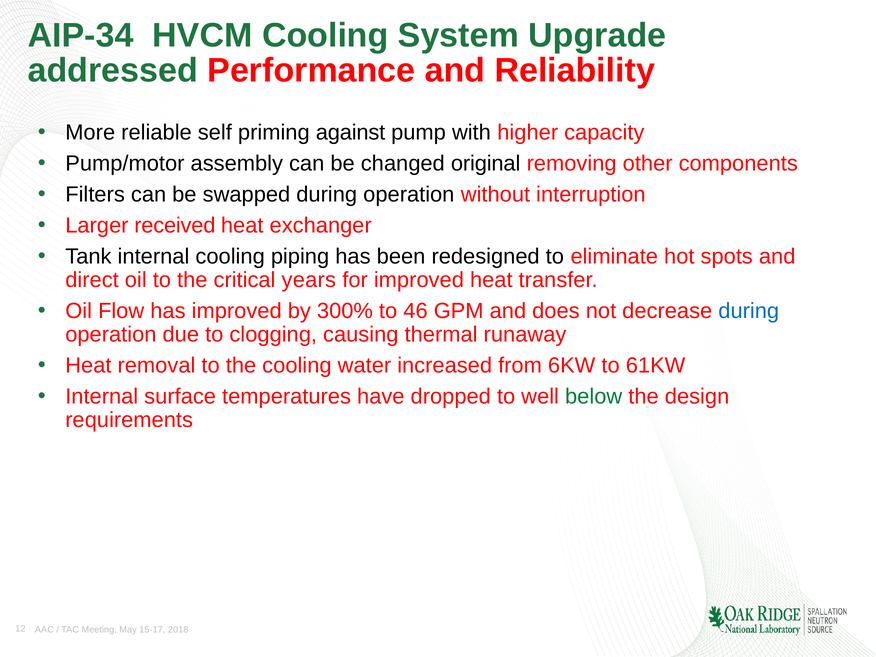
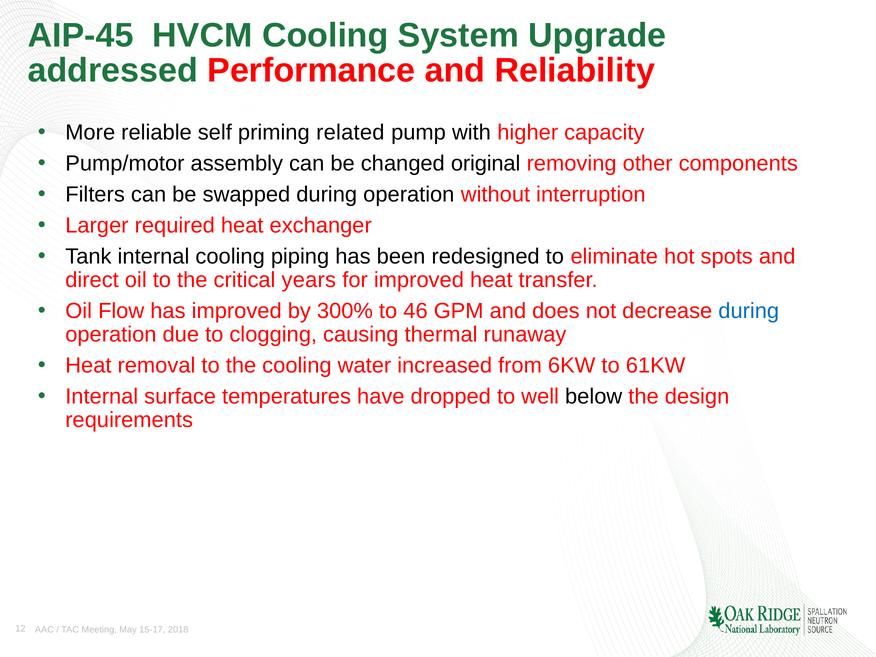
AIP-34: AIP-34 -> AIP-45 (81, 36)
against: against -> related (350, 132)
received: received -> required (175, 225)
below colour: green -> black (594, 397)
